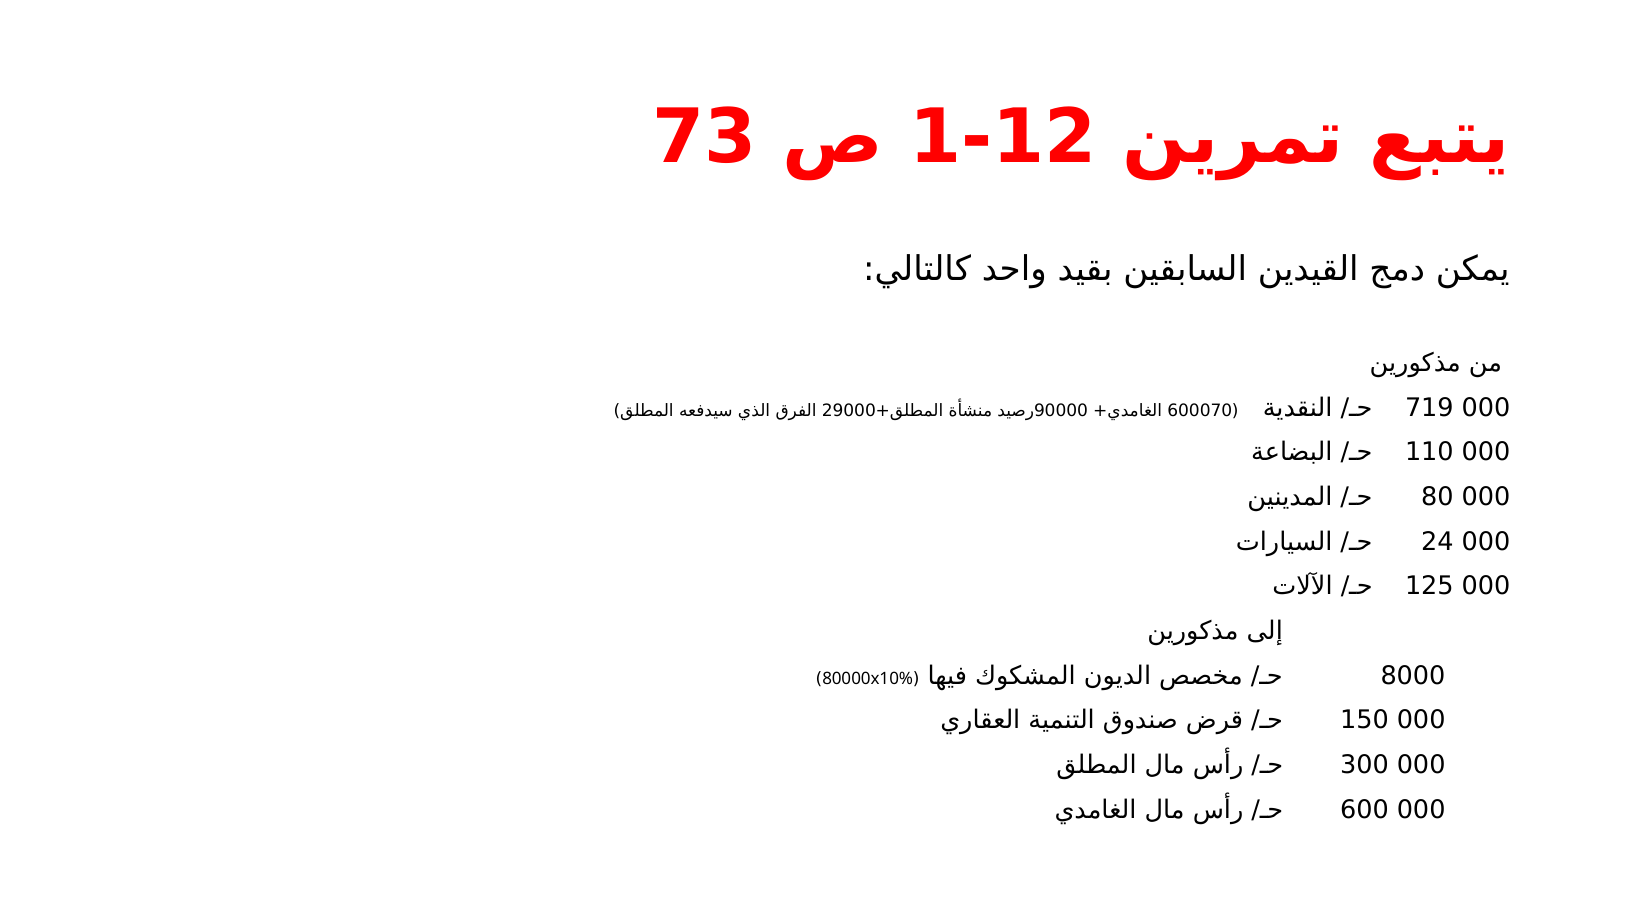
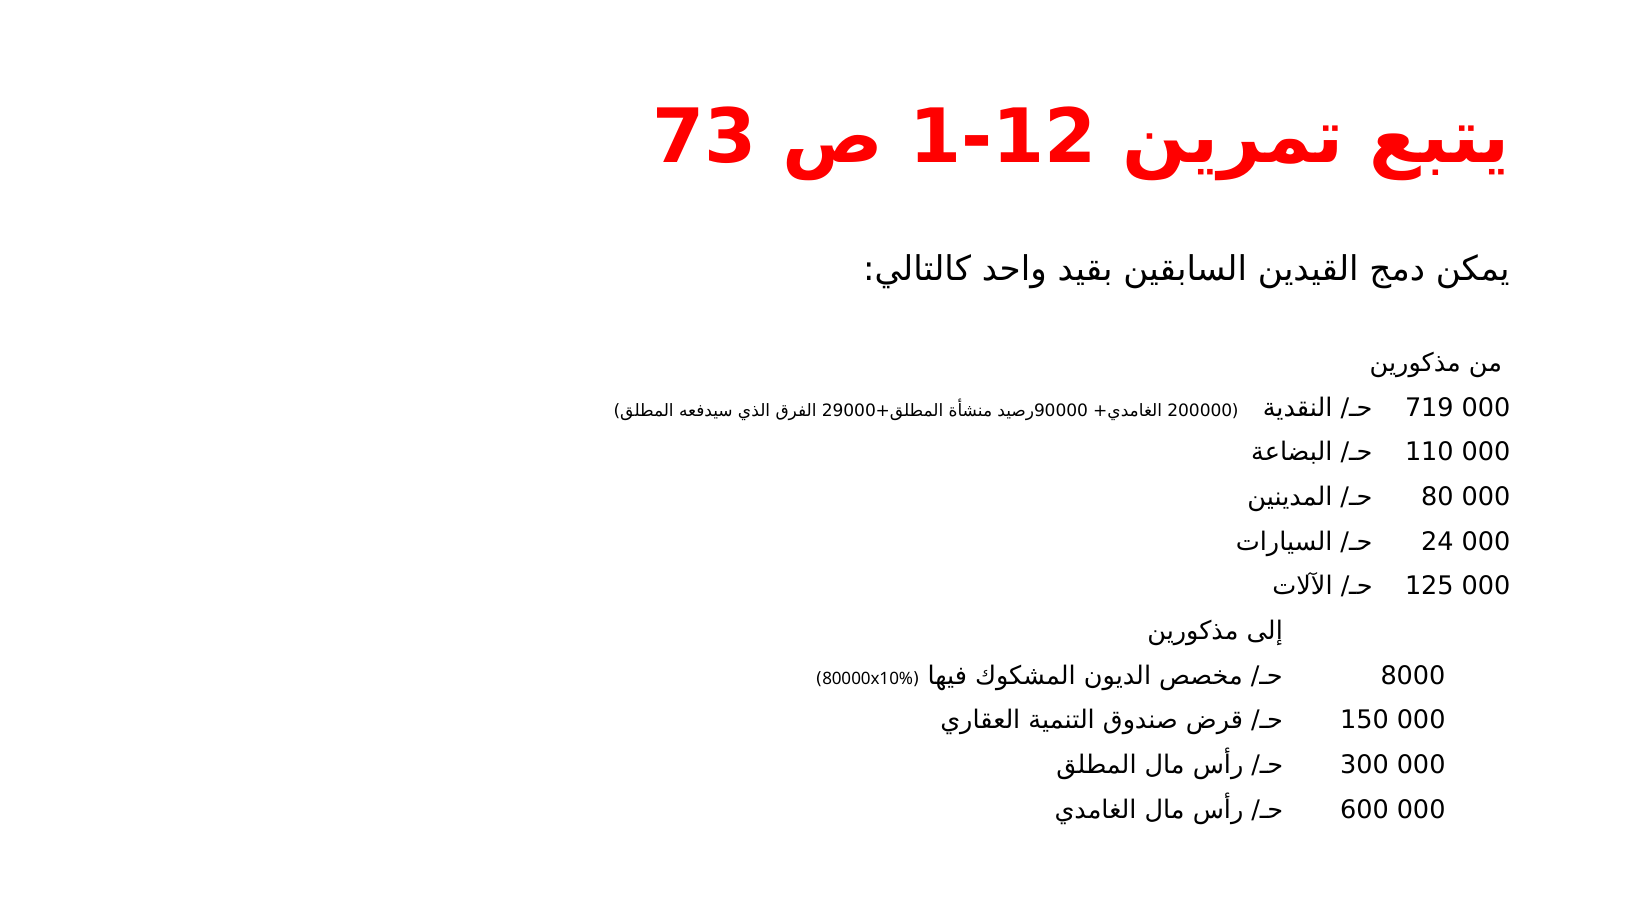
600070: 600070 -> 200000 (1200, 410)
